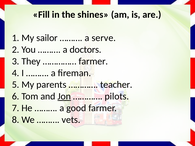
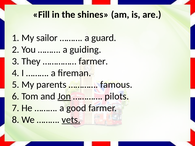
serve: serve -> guard (104, 38)
doctors: doctors -> guiding (85, 50)
teacher: teacher -> famous (116, 85)
vets underline: none -> present (71, 120)
